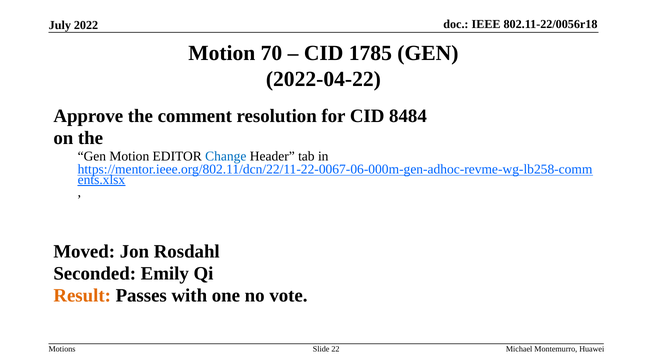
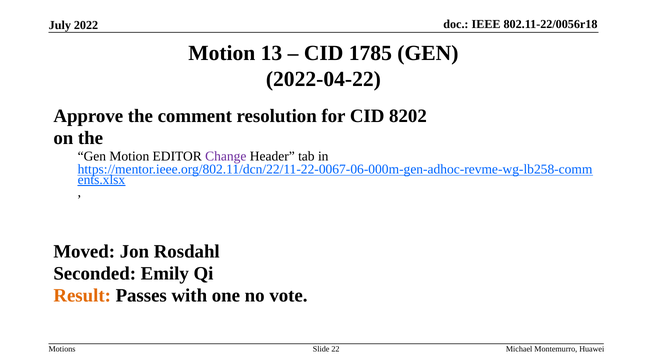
70: 70 -> 13 (271, 53)
8484: 8484 -> 8202 (408, 116)
Change colour: blue -> purple (226, 156)
